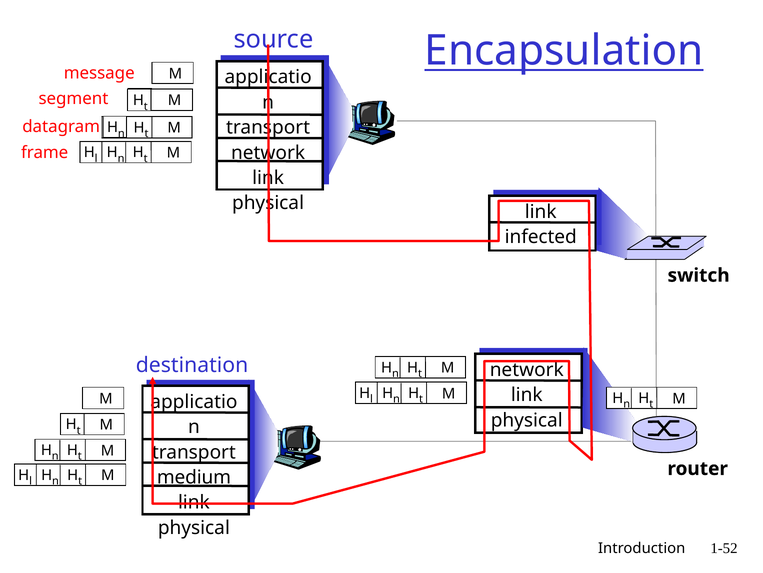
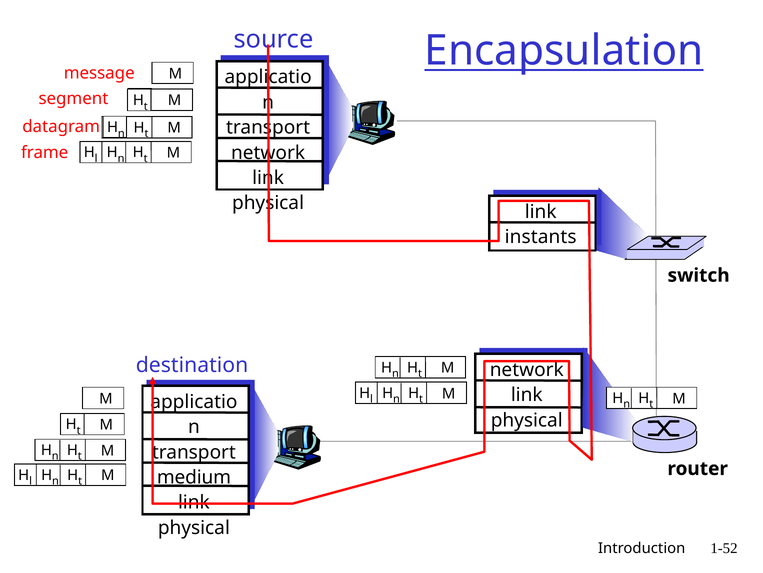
infected: infected -> instants (541, 237)
